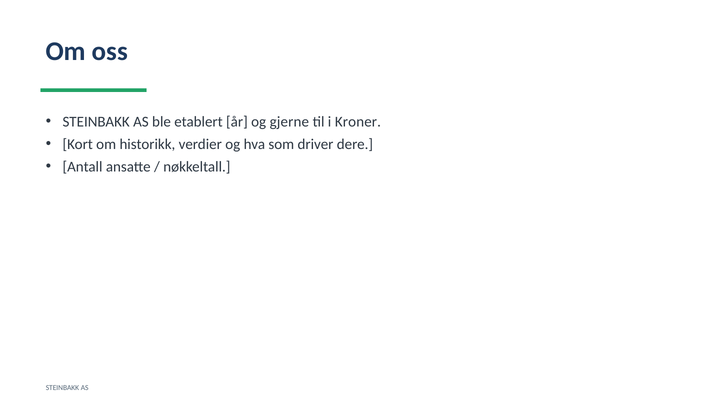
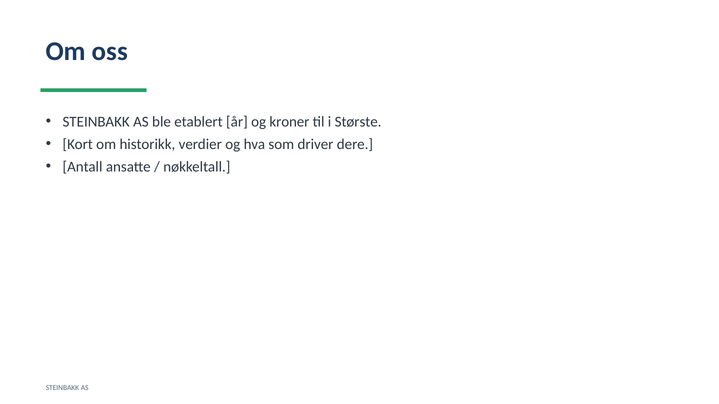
gjerne: gjerne -> kroner (289, 122)
Kroner: Kroner -> Største (358, 122)
